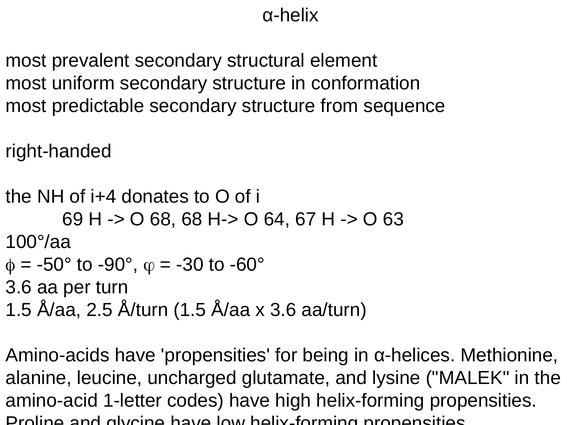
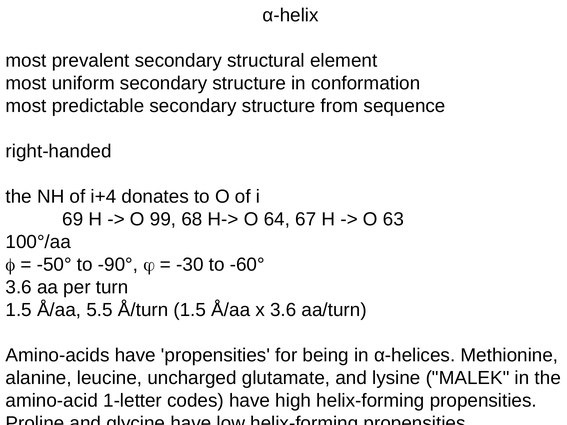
O 68: 68 -> 99 (163, 220)
2.5: 2.5 -> 5.5 (100, 310)
